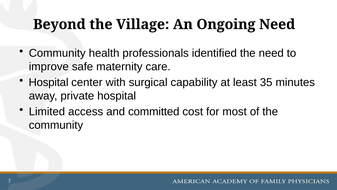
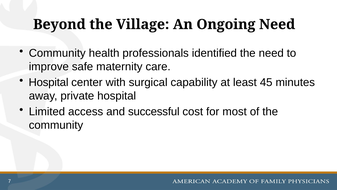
35: 35 -> 45 (266, 82)
committed: committed -> successful (154, 111)
